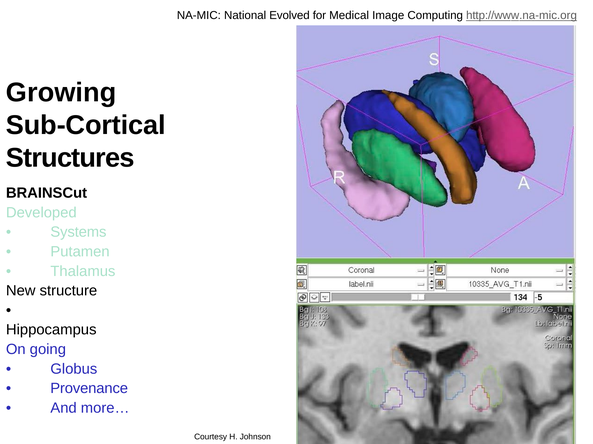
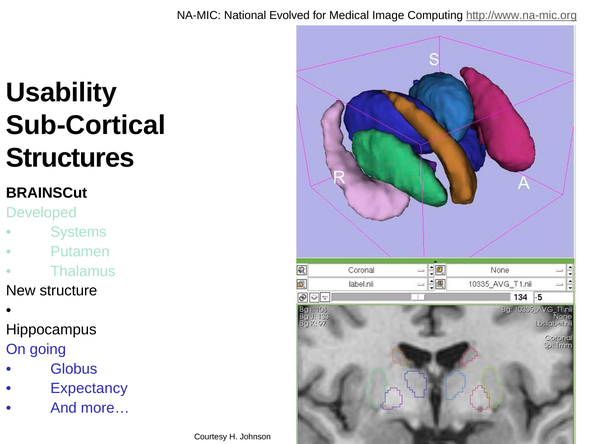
Growing: Growing -> Usability (61, 93)
Provenance: Provenance -> Expectancy (89, 389)
